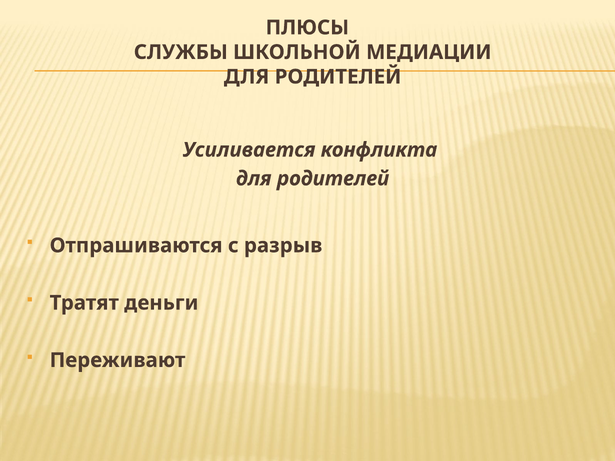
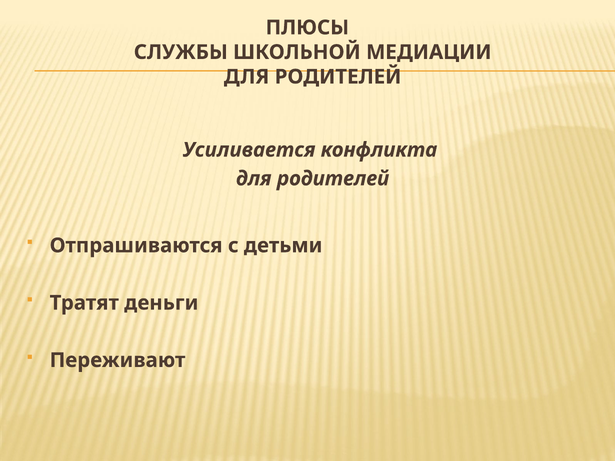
разрыв: разрыв -> детьми (283, 246)
